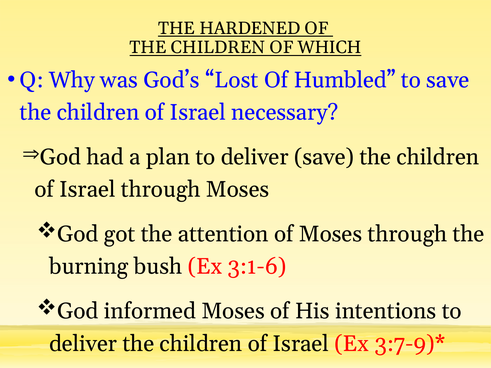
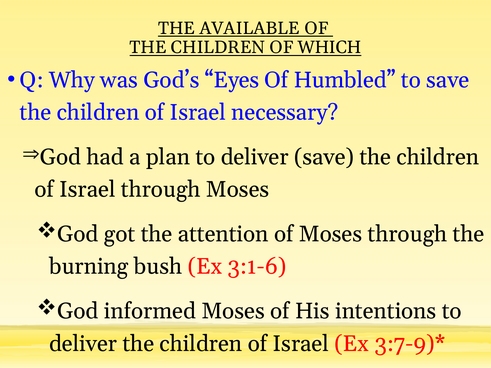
HARDENED: HARDENED -> AVAILABLE (250, 28)
Lost: Lost -> Eyes (232, 80)
